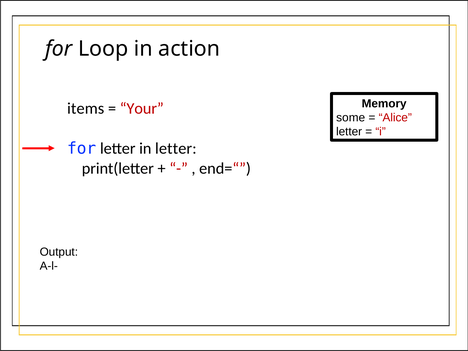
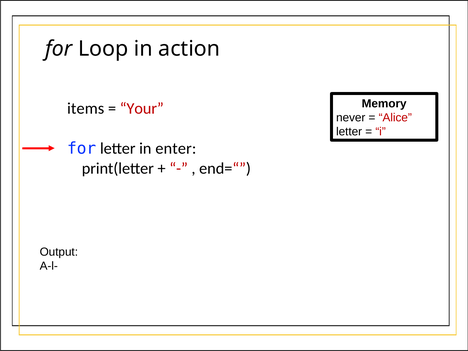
some: some -> never (351, 118)
in letter: letter -> enter (176, 148)
